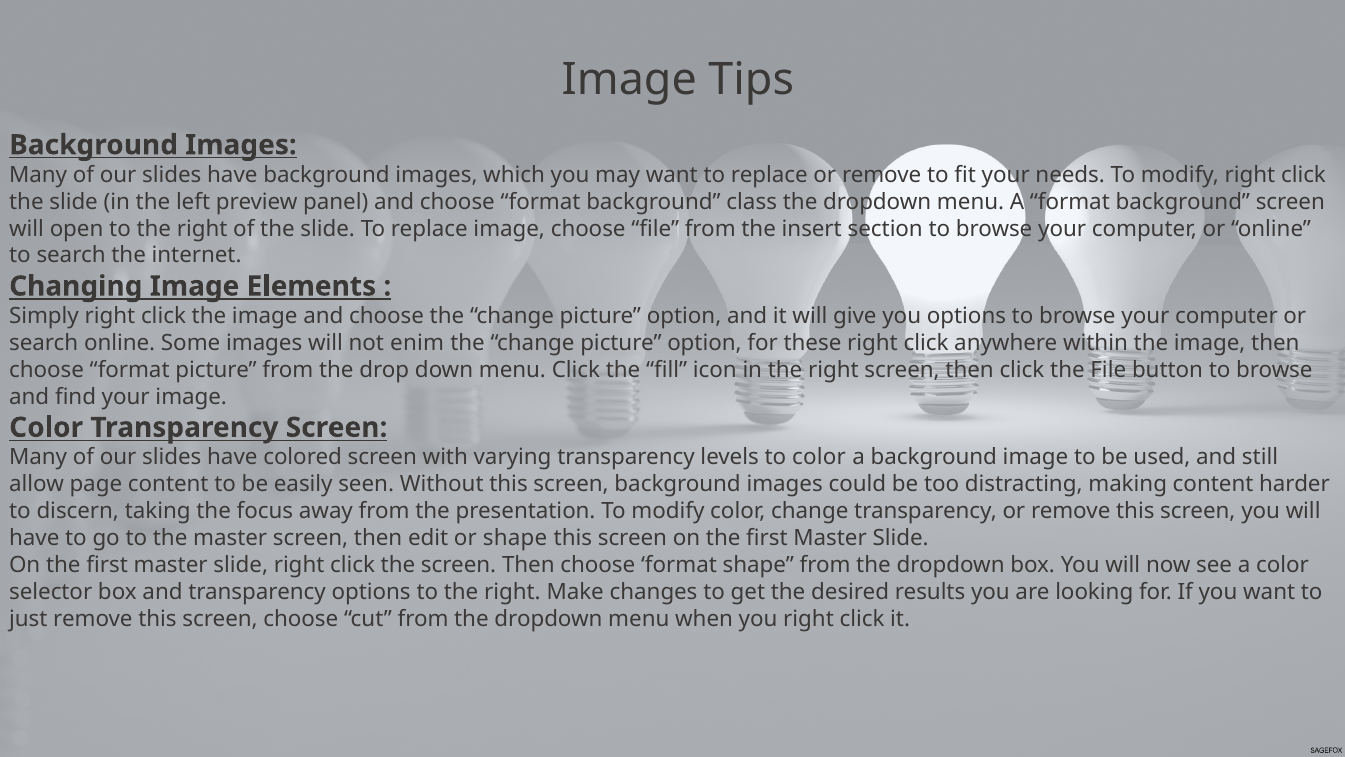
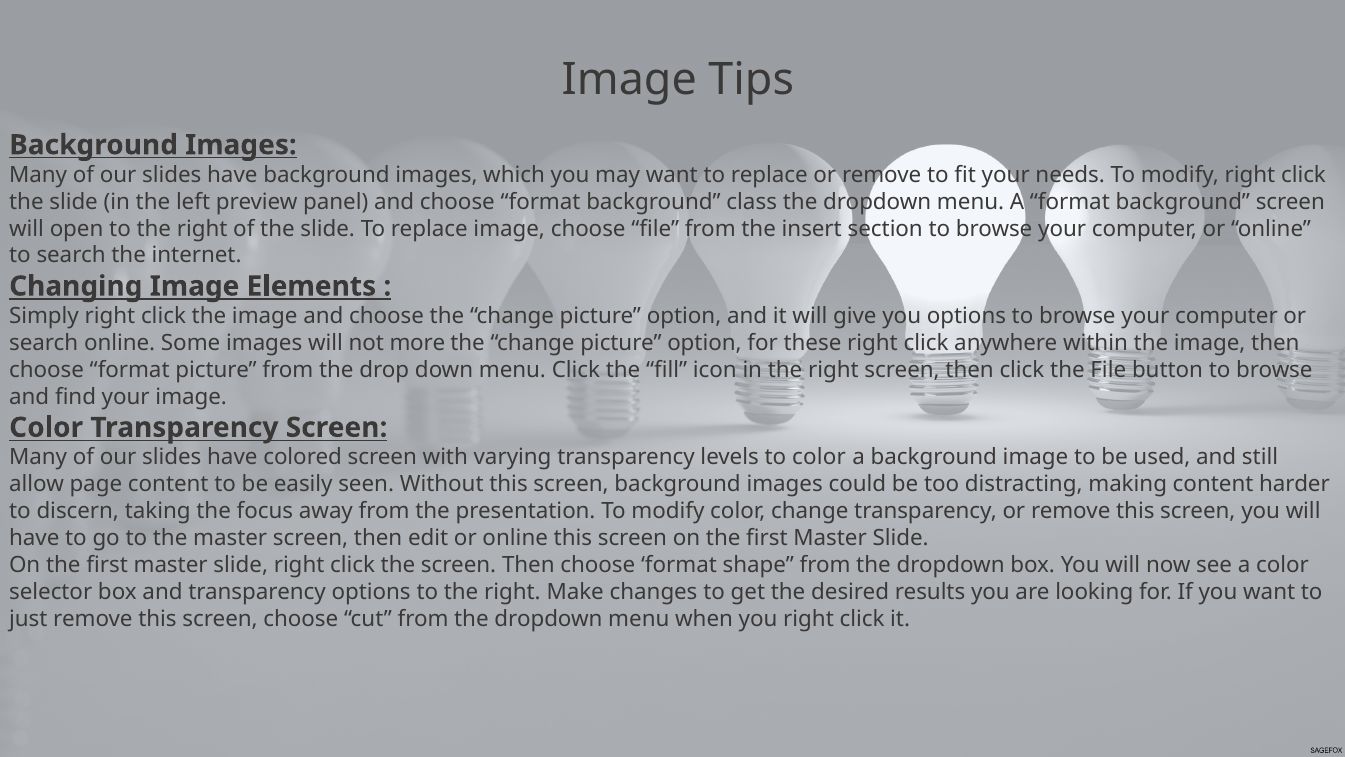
enim: enim -> more (417, 343)
edit or shape: shape -> online (515, 538)
